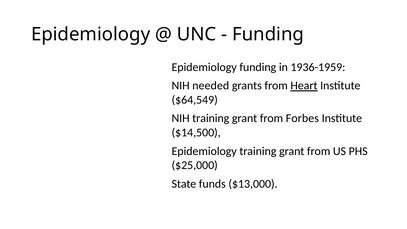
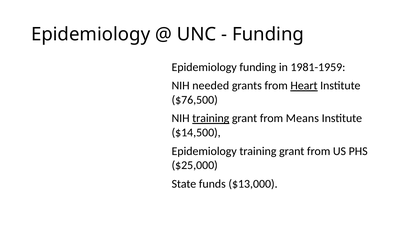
1936-1959: 1936-1959 -> 1981-1959 (318, 67)
$64,549: $64,549 -> $76,500 (195, 100)
training underline: none -> present (211, 118)
Forbes: Forbes -> Means (302, 118)
